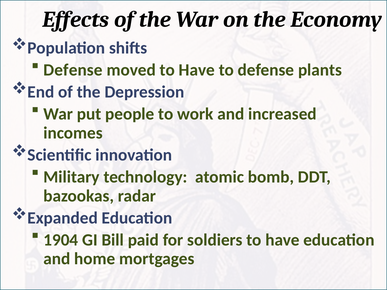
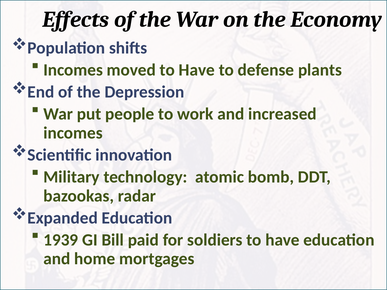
Defense: Defense -> Incomes (73, 70)
1904: 1904 -> 1939 (61, 240)
